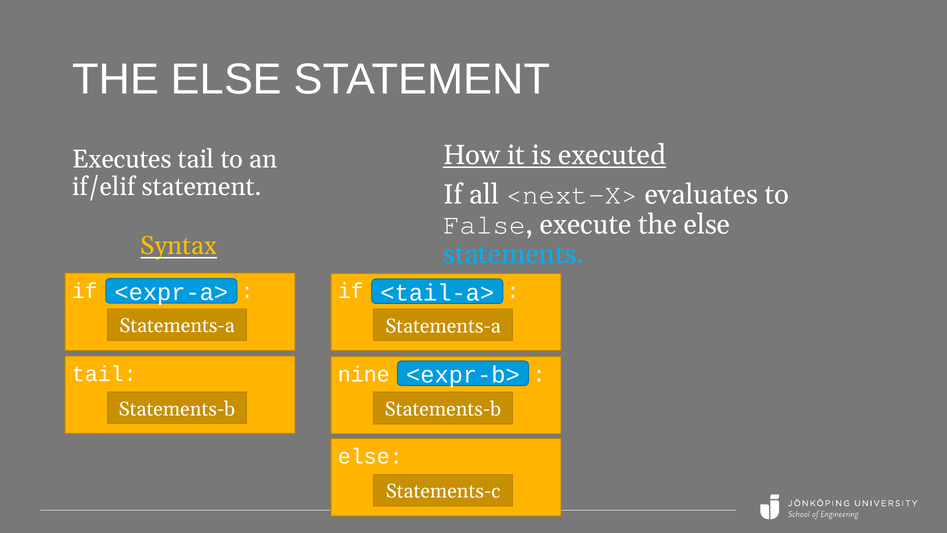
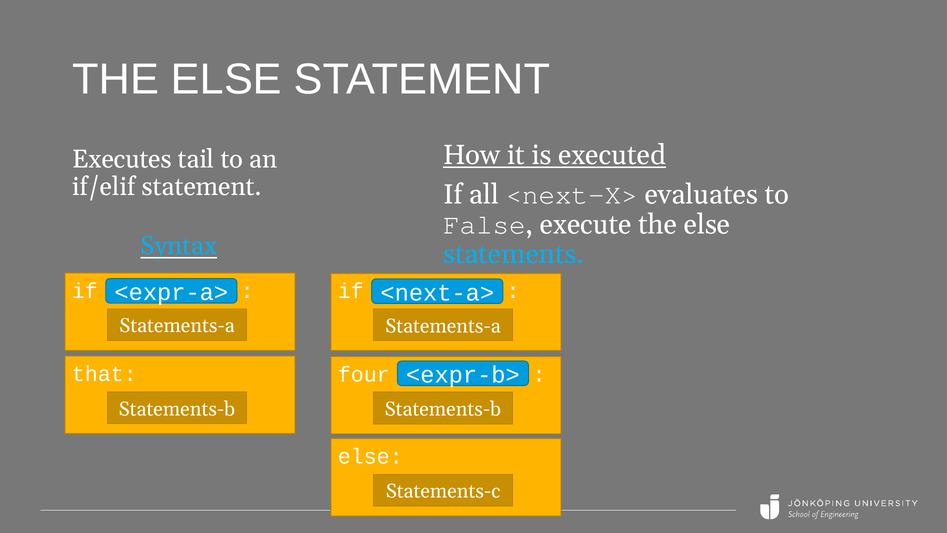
Syntax colour: yellow -> light blue (179, 246)
<tail-a>: <tail-a> -> <next-a> (437, 293)
tail: tail -> that (104, 374)
nine: nine -> four (364, 374)
